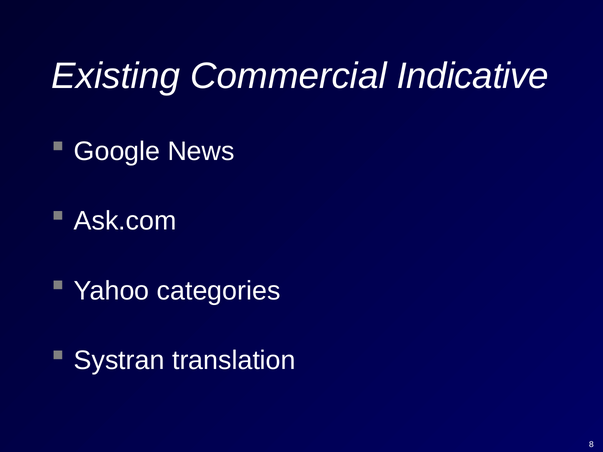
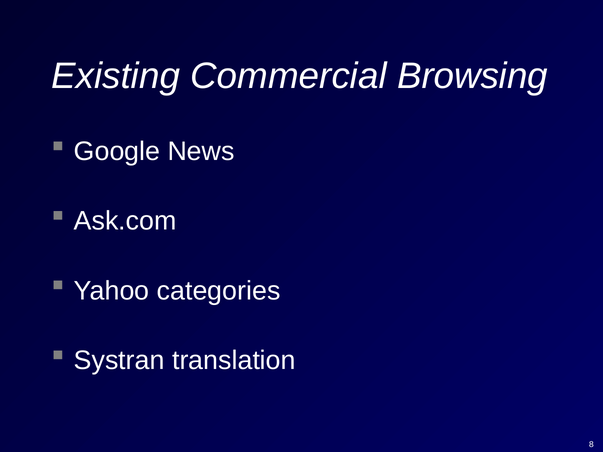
Indicative: Indicative -> Browsing (472, 76)
